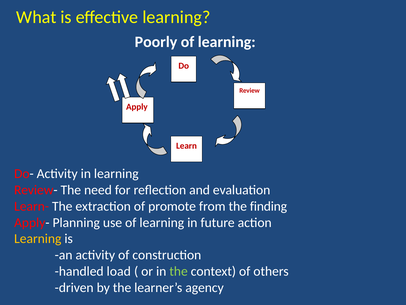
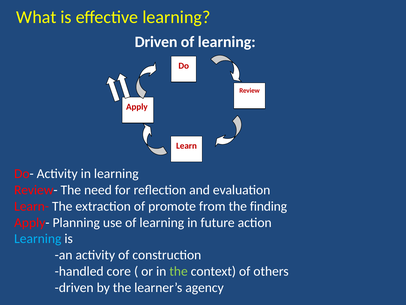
Poorly: Poorly -> Driven (156, 42)
Learning colour: yellow -> light blue (38, 238)
load: load -> core (119, 271)
